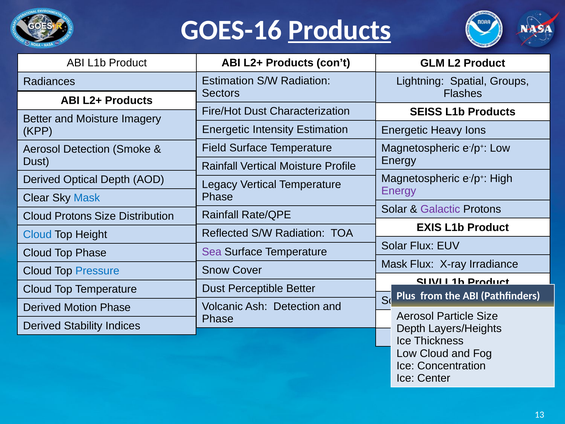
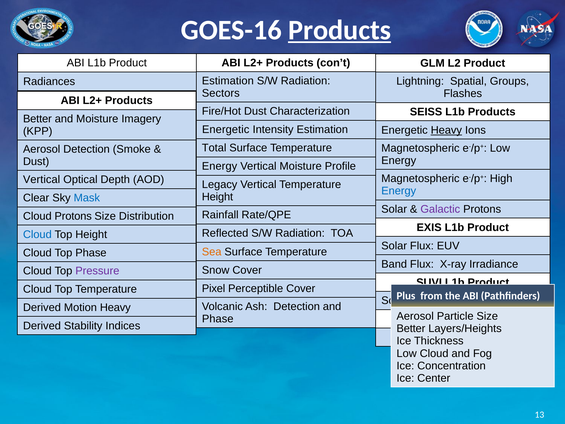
Heavy underline: none -> present (446, 130)
Field: Field -> Total (214, 148)
Rainfall: Rainfall -> Energy (220, 166)
Derived: Derived -> Vertical (42, 180)
Energy colour: purple -> blue (399, 191)
Phase: Phase -> Height (218, 197)
Sea colour: purple -> orange (212, 252)
Mask: Mask -> Band (394, 264)
Pressure colour: blue -> purple (97, 271)
Dust: Dust -> Pixel (214, 288)
Perceptible Better: Better -> Cover (301, 288)
Motion Phase: Phase -> Heavy (115, 307)
Depth: Depth -> Better (411, 328)
